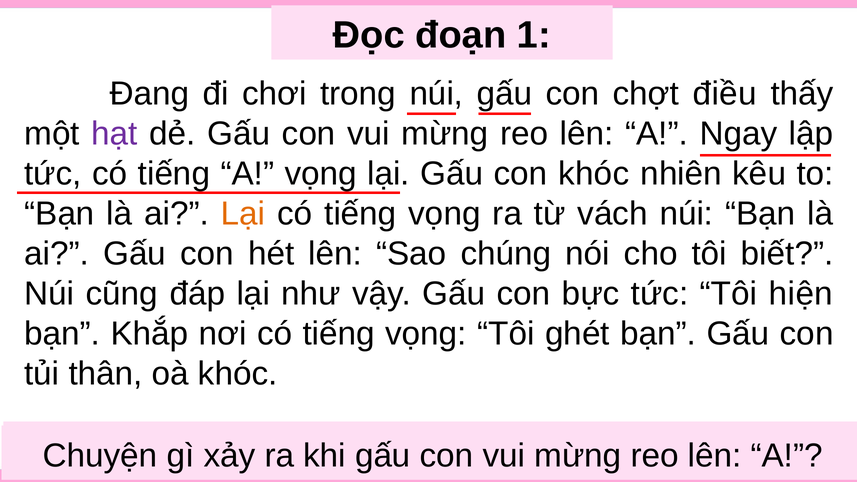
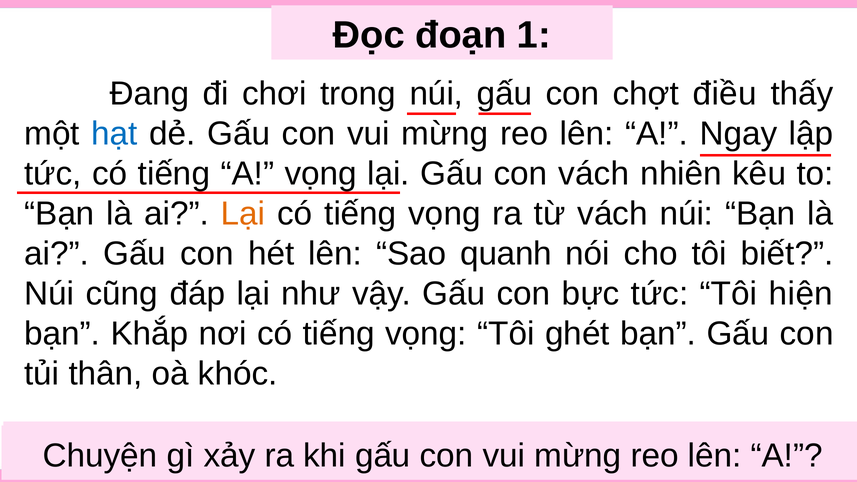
hạt colour: purple -> blue (115, 134)
con khóc: khóc -> vách (594, 174)
chúng: chúng -> quanh (506, 254)
